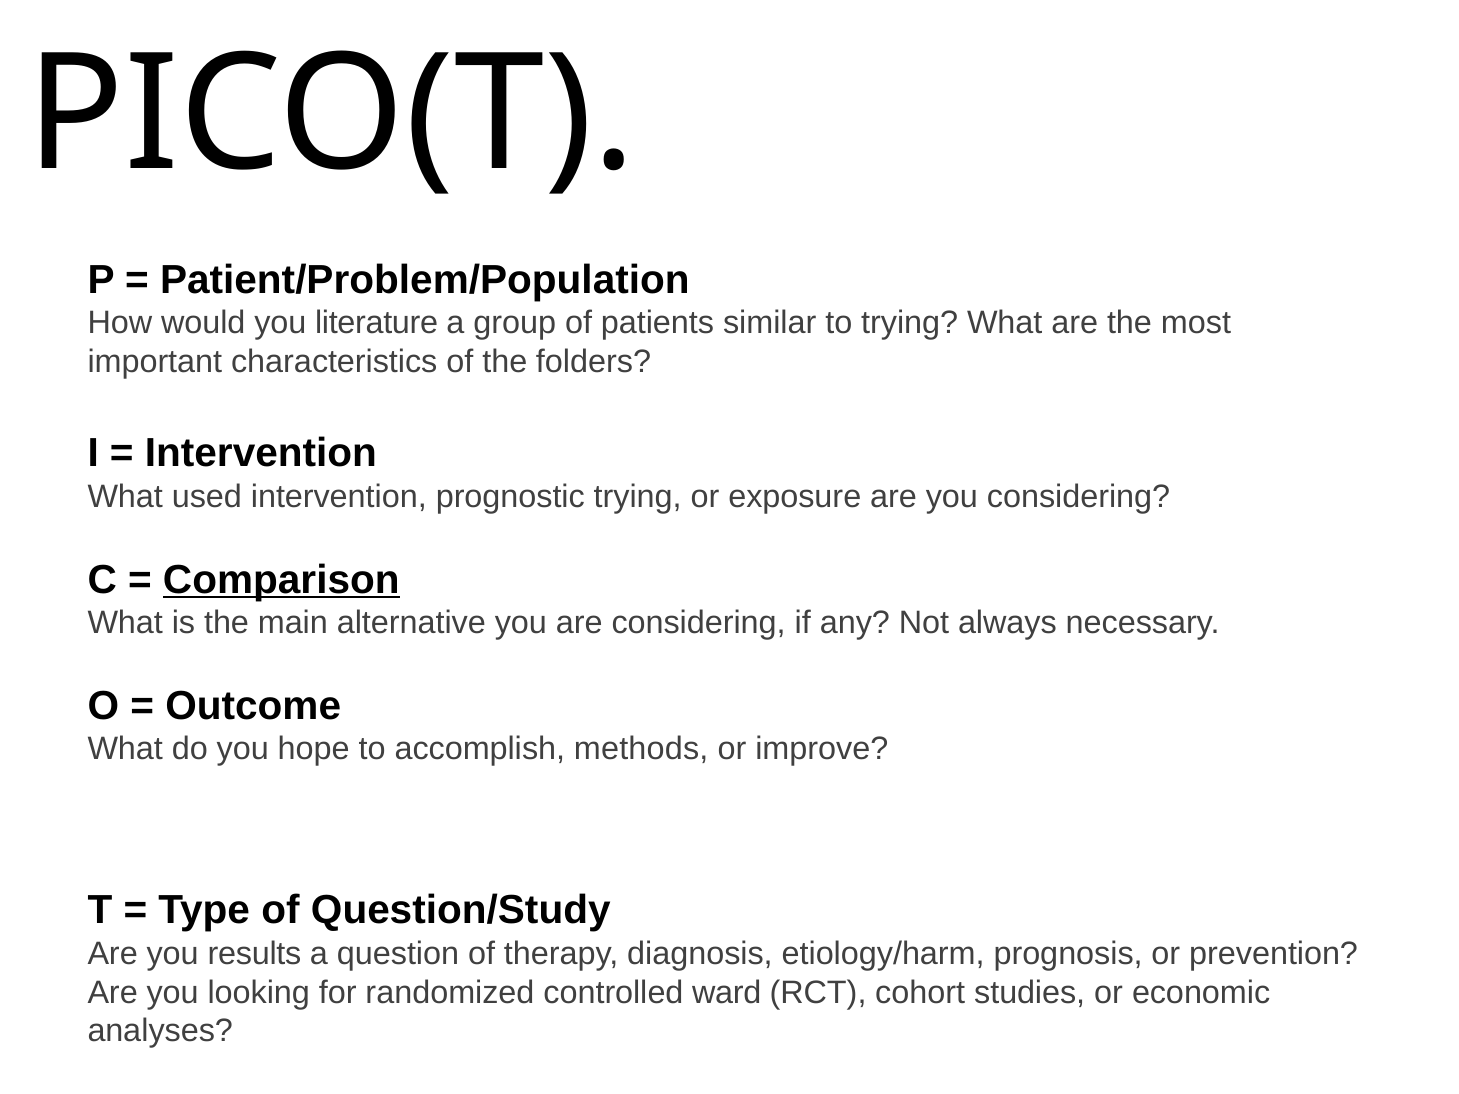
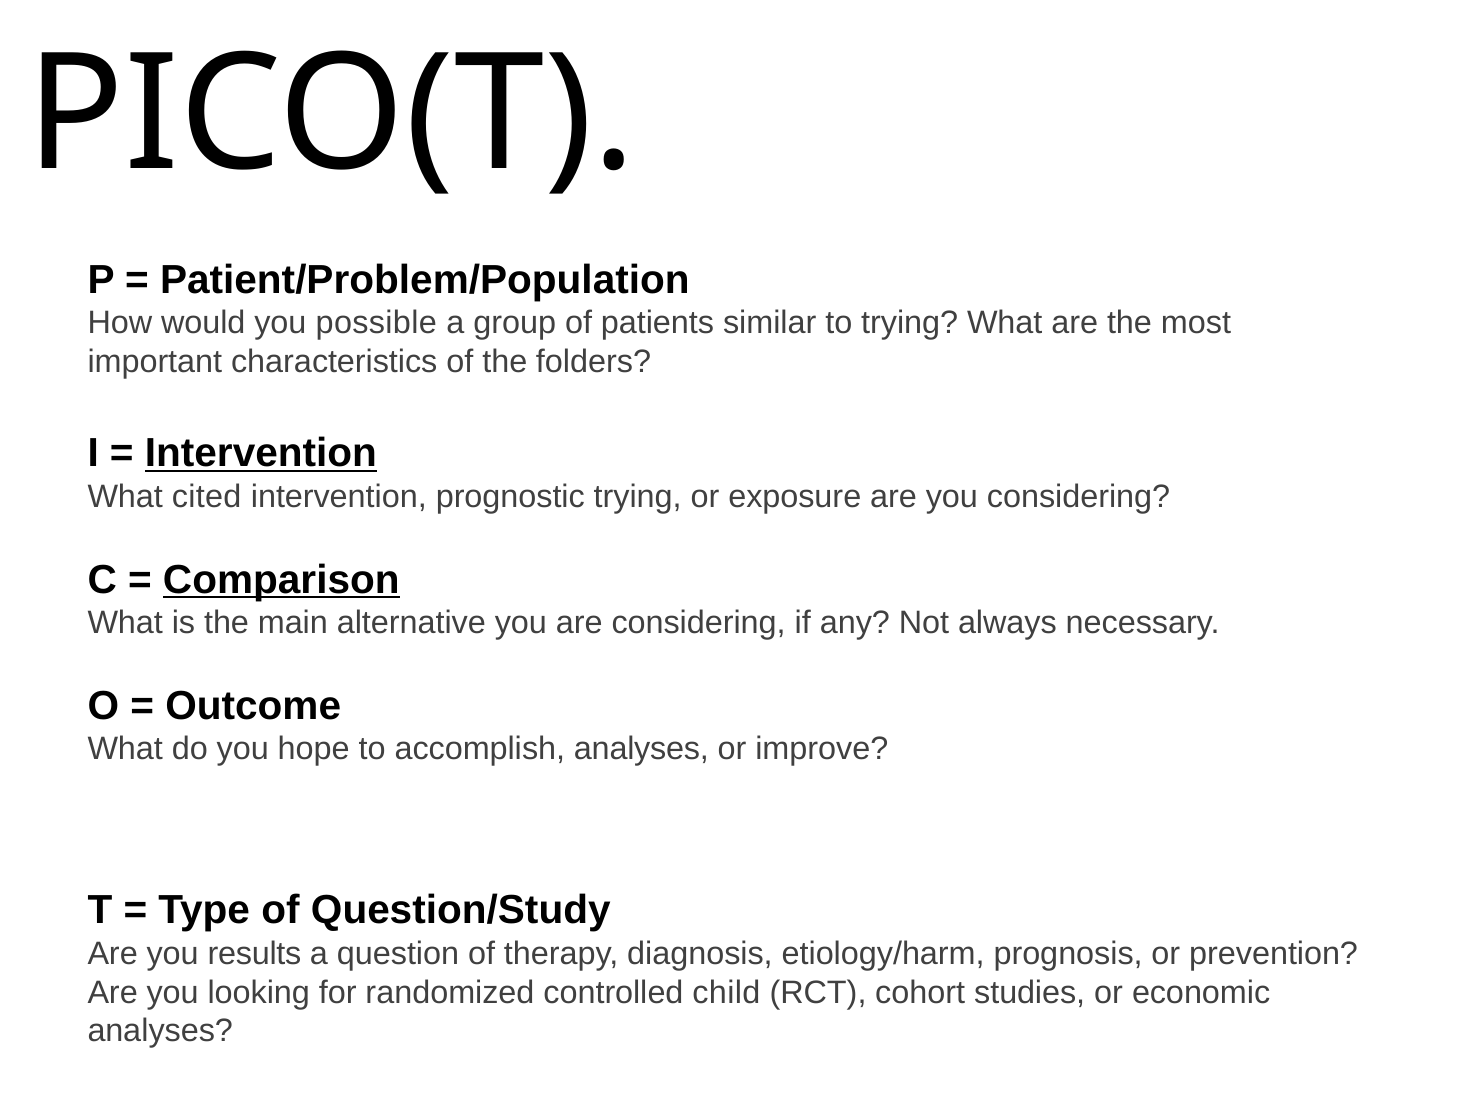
literature: literature -> possible (376, 323)
Intervention underline: none -> present (261, 453)
used: used -> cited (207, 497)
accomplish methods: methods -> analyses (641, 749)
ward: ward -> child (726, 993)
